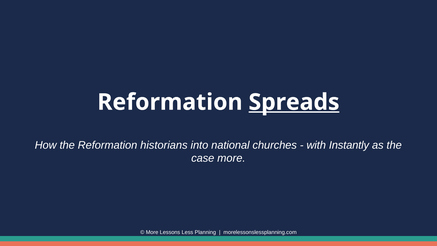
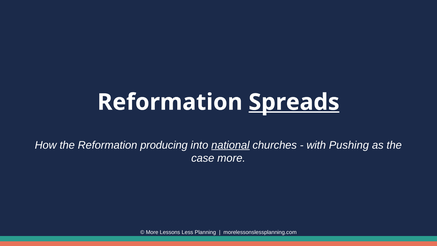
historians: historians -> producing (164, 145)
national underline: none -> present (230, 145)
Instantly: Instantly -> Pushing (349, 145)
